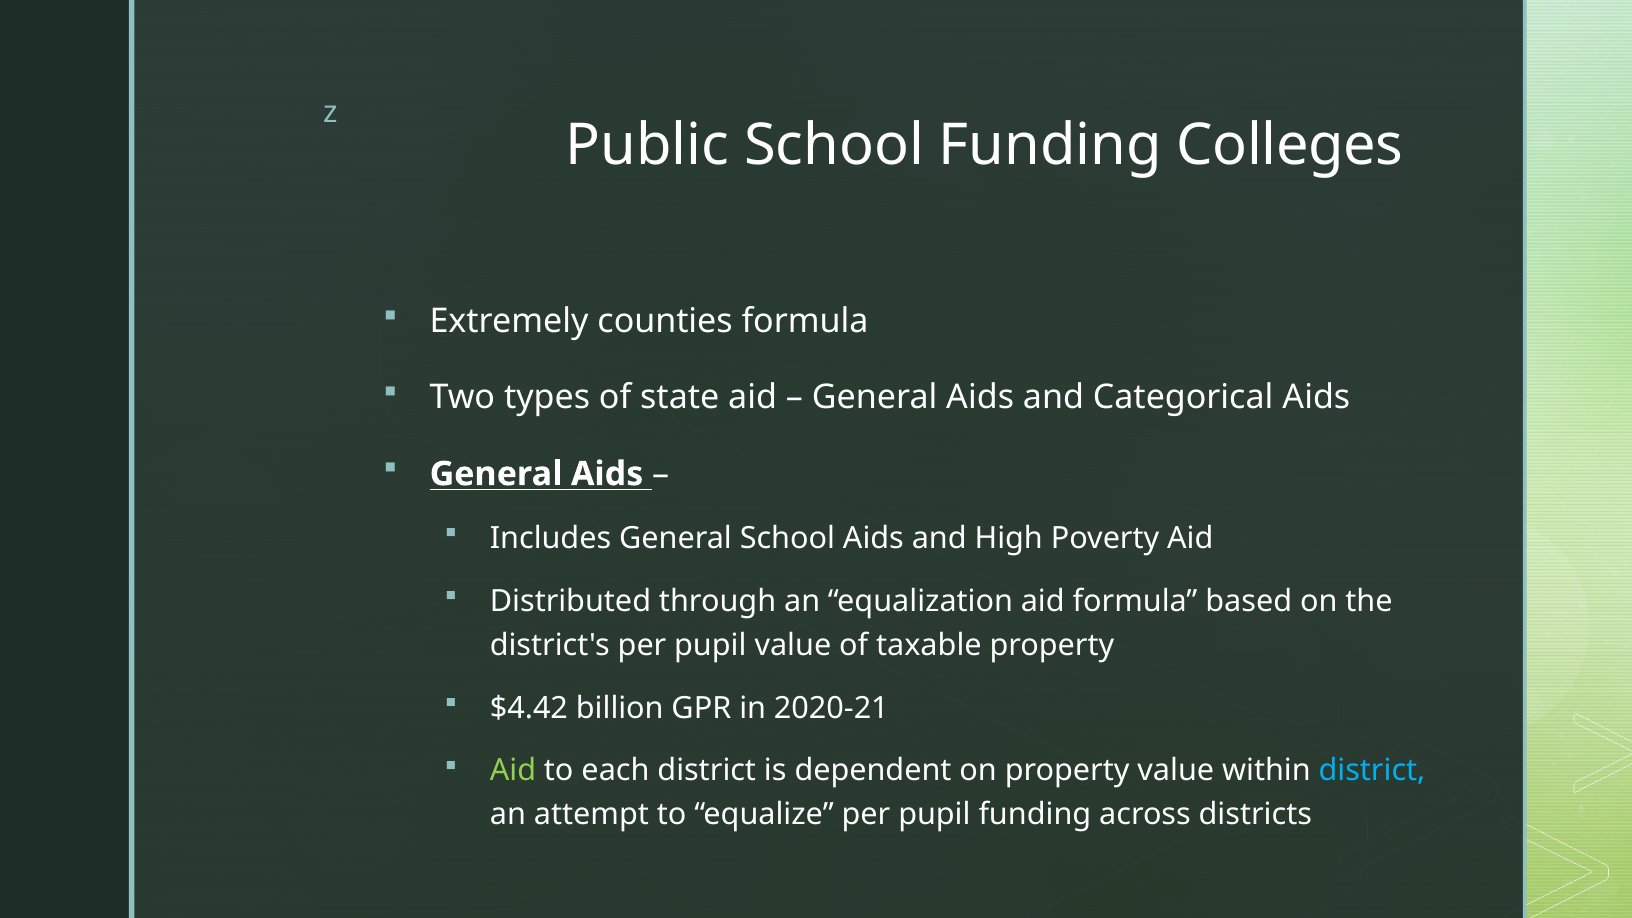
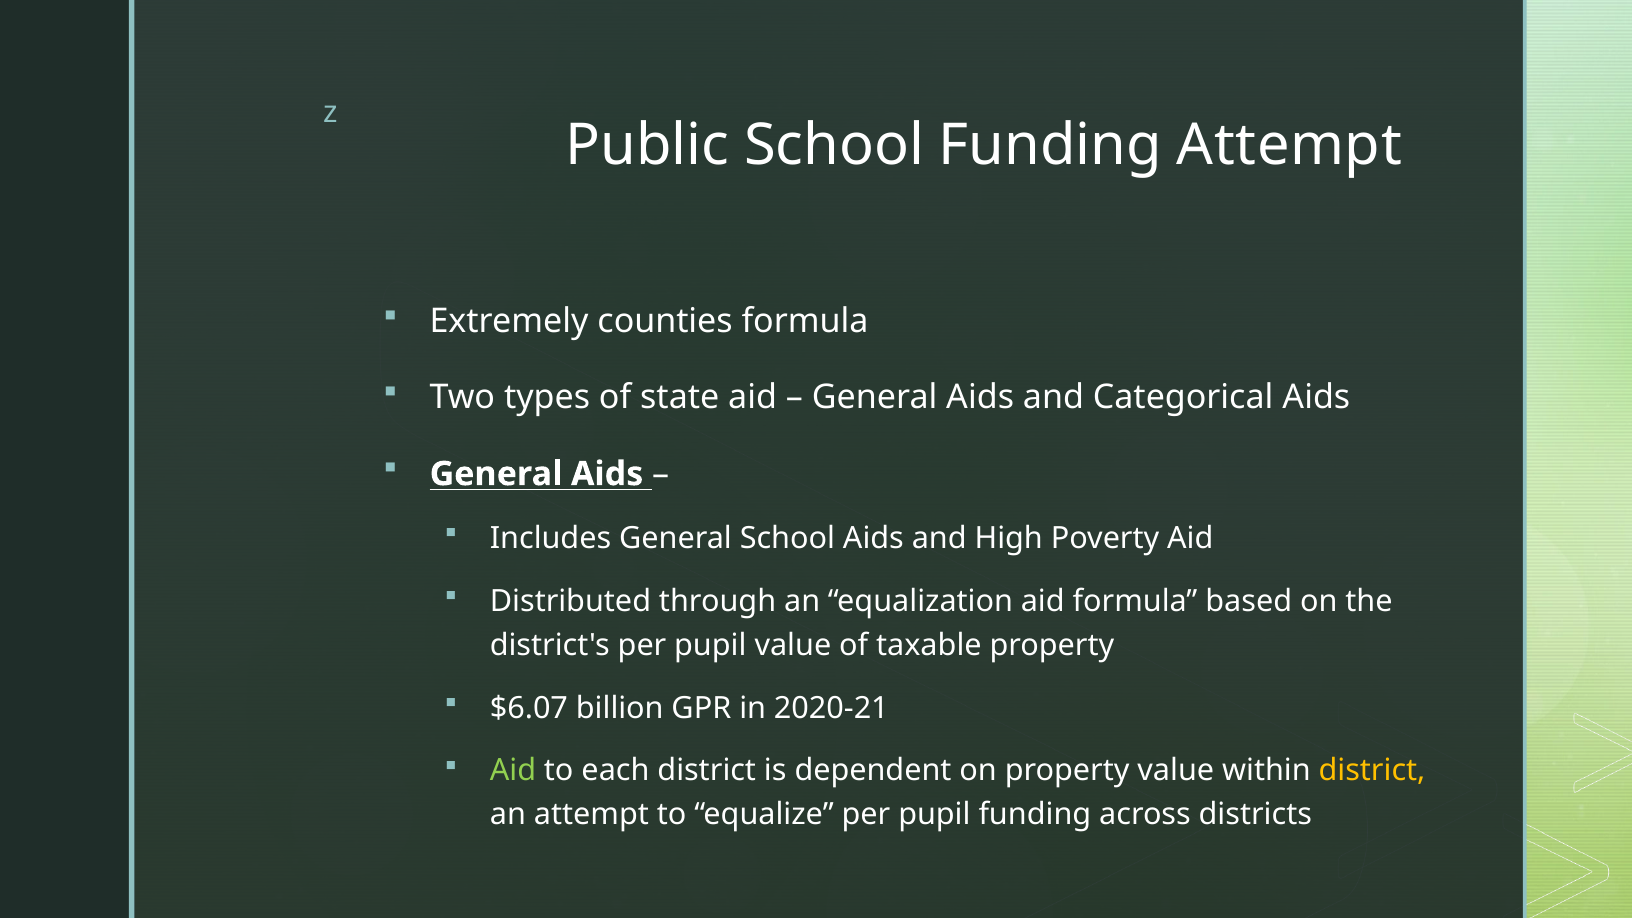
Funding Colleges: Colleges -> Attempt (1289, 145)
$4.42: $4.42 -> $6.07 (529, 708)
district colour: light blue -> yellow (1372, 771)
